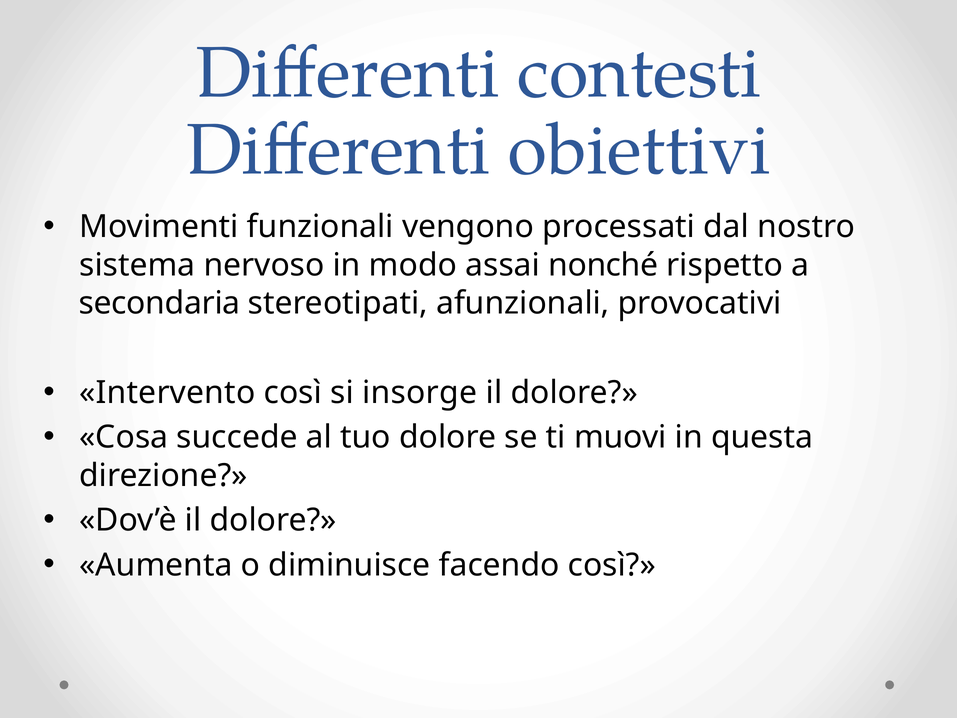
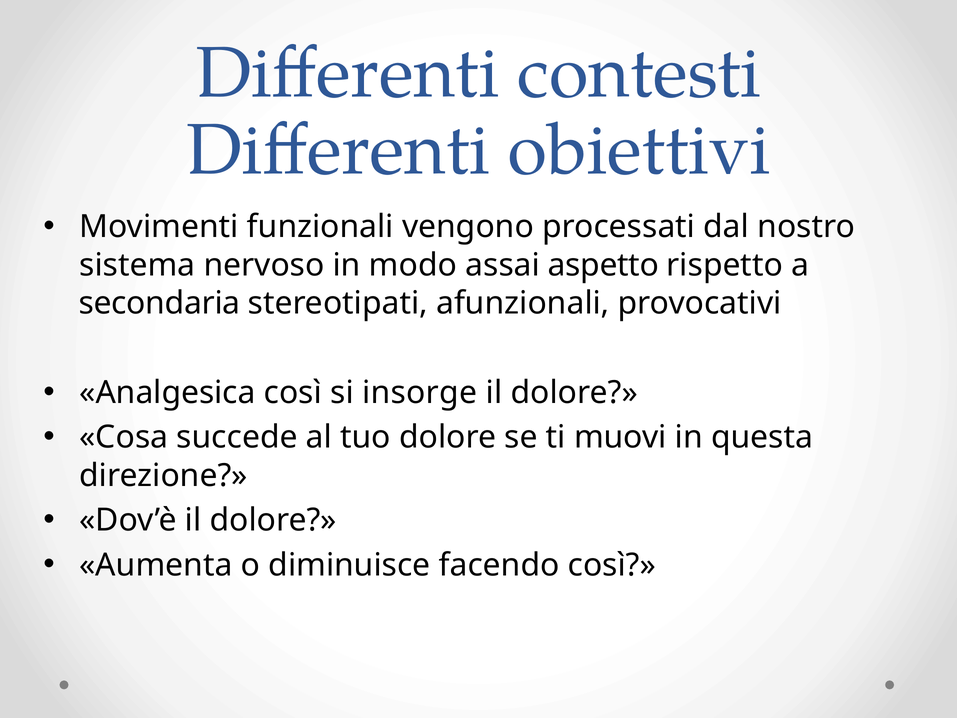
nonché: nonché -> aspetto (603, 265)
Intervento: Intervento -> Analgesica (167, 393)
